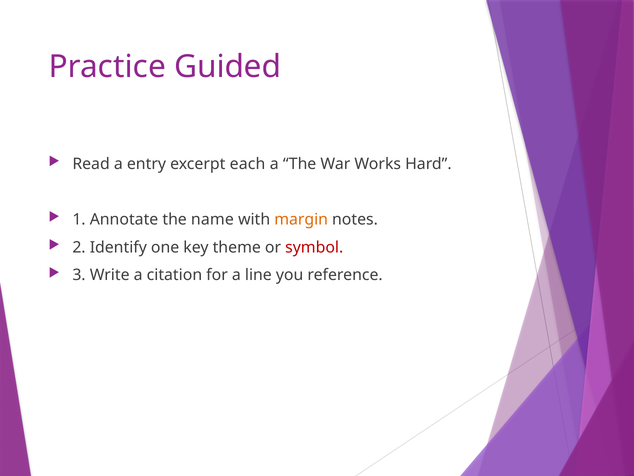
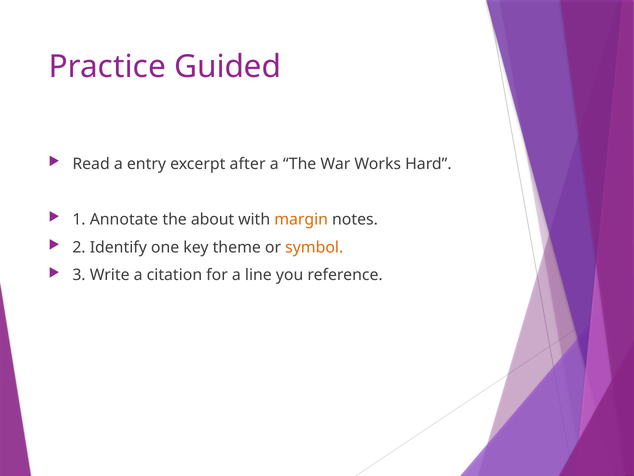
each: each -> after (248, 164)
name: name -> about (213, 219)
symbol colour: red -> orange (314, 247)
